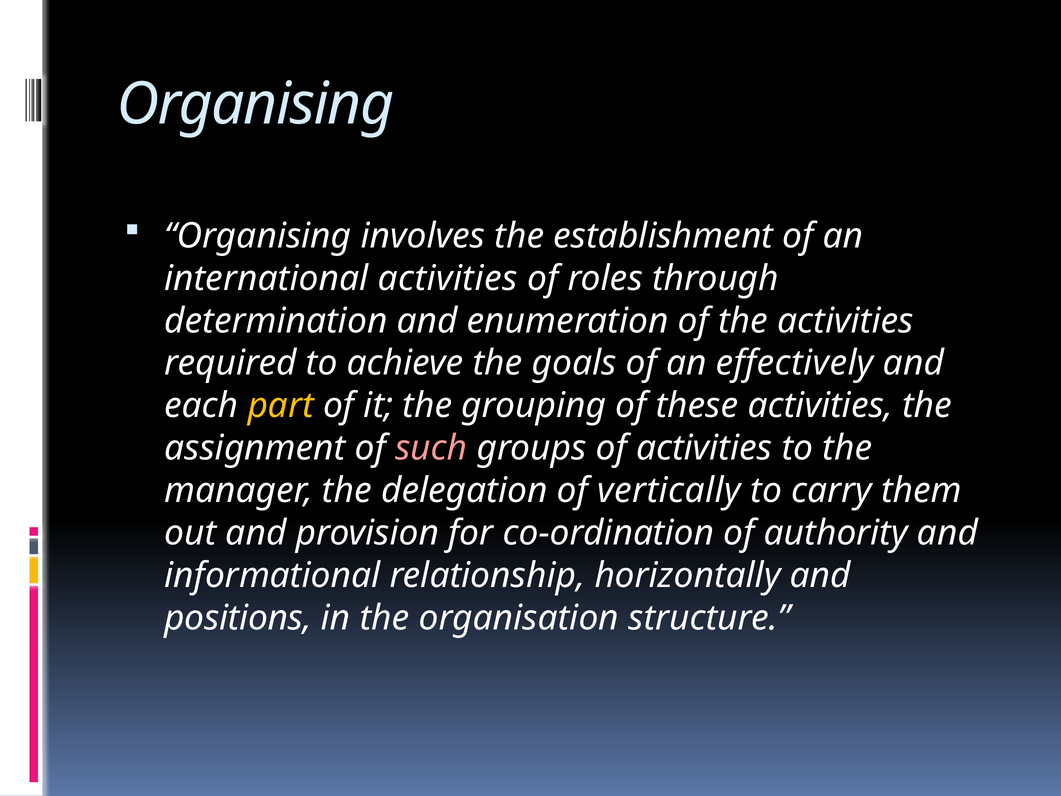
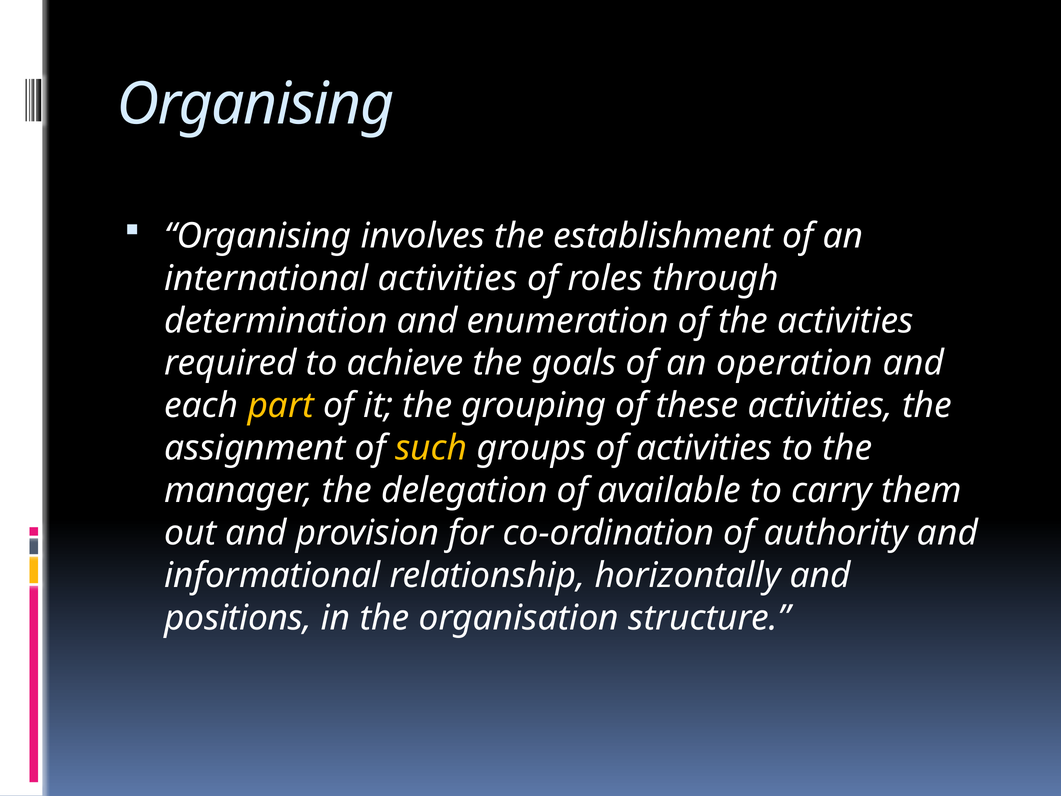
effectively: effectively -> operation (795, 363)
such colour: pink -> yellow (431, 448)
vertically: vertically -> available (669, 491)
